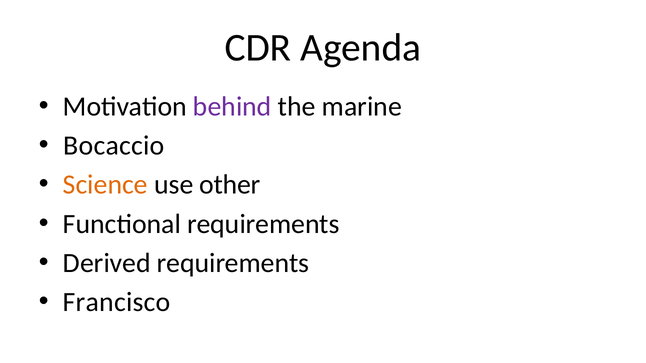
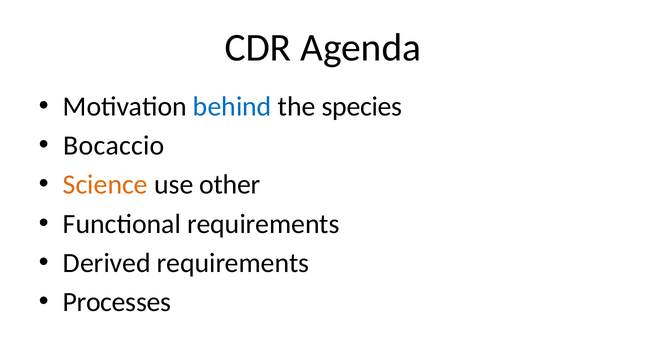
behind colour: purple -> blue (232, 107)
marine: marine -> species (362, 107)
Francisco: Francisco -> Processes (117, 302)
